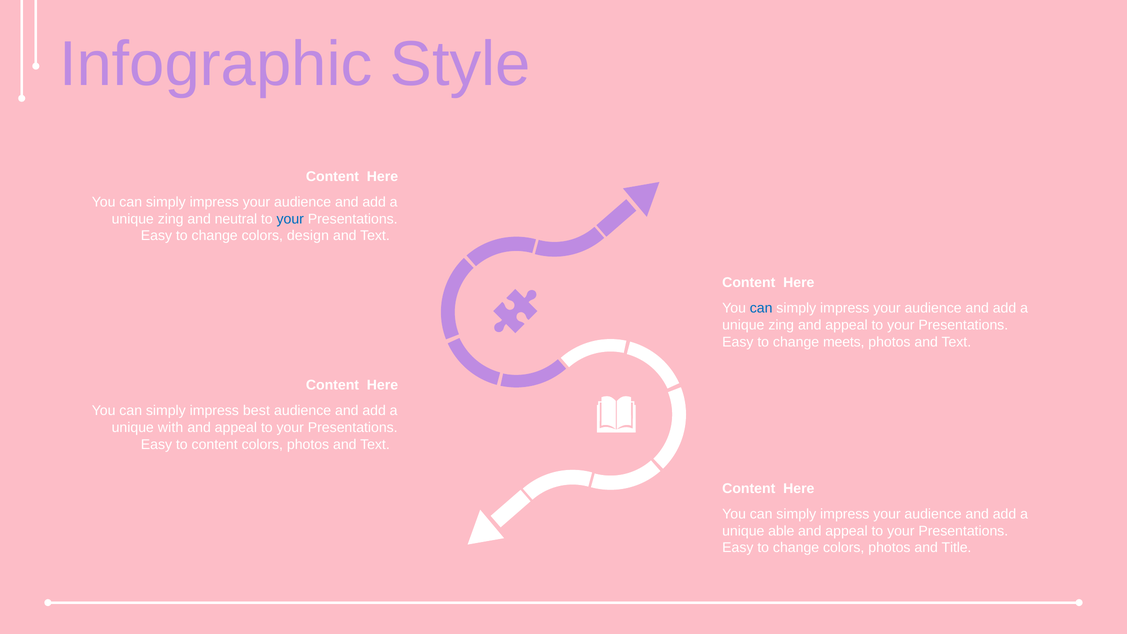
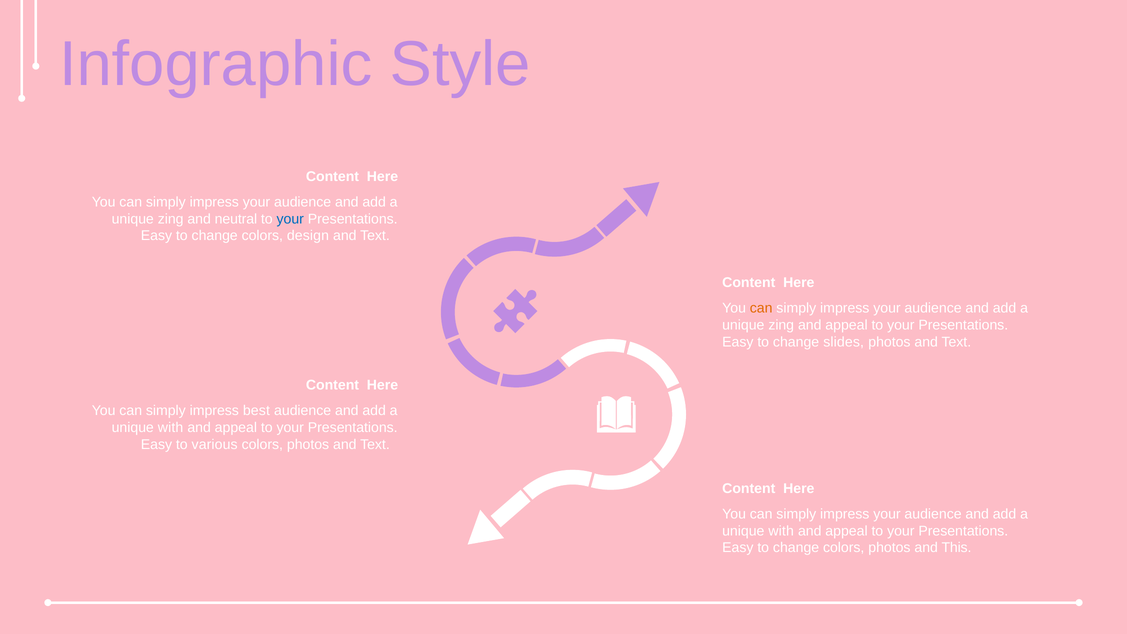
can colour: blue -> orange (761, 308)
meets: meets -> slides (844, 342)
to content: content -> various (215, 444)
able: able -> with (781, 531)
Title: Title -> This (956, 548)
